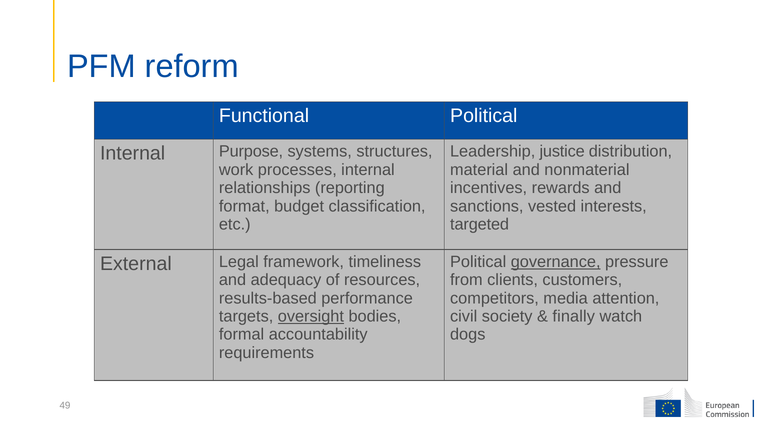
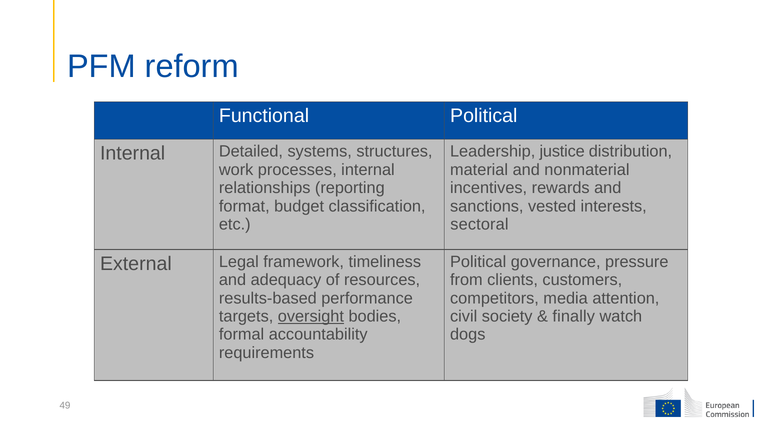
Purpose: Purpose -> Detailed (251, 152)
targeted: targeted -> sectoral (479, 224)
governance underline: present -> none (556, 262)
